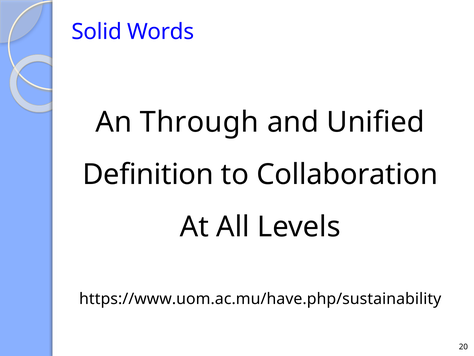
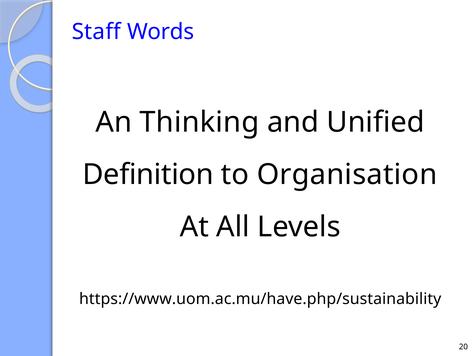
Solid: Solid -> Staff (96, 32)
Through: Through -> Thinking (199, 122)
Collaboration: Collaboration -> Organisation (347, 174)
